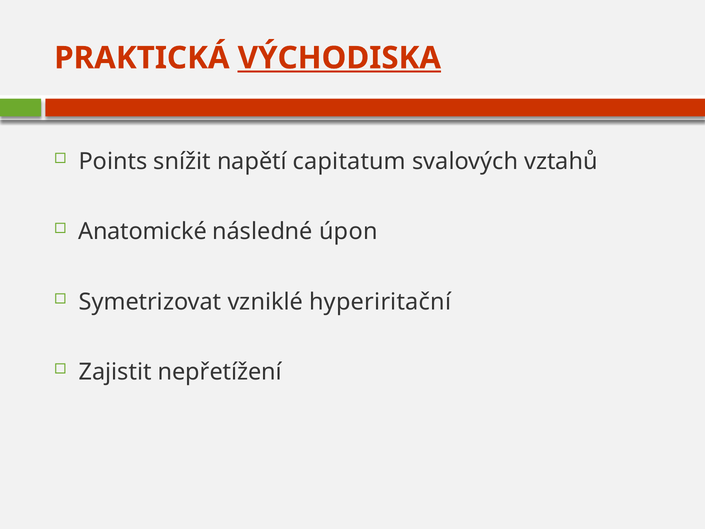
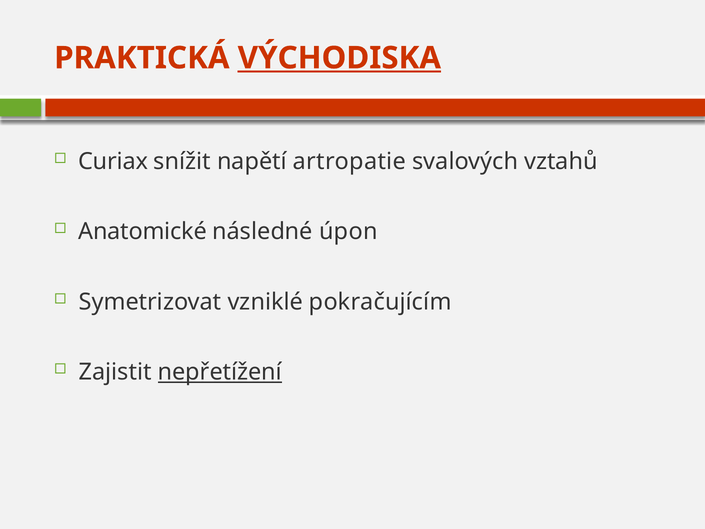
Points: Points -> Curiax (113, 161)
capitatum: capitatum -> artropatie (349, 161)
hyperiritační: hyperiritační -> pokračujícím (380, 302)
nepřetížení underline: none -> present (220, 372)
